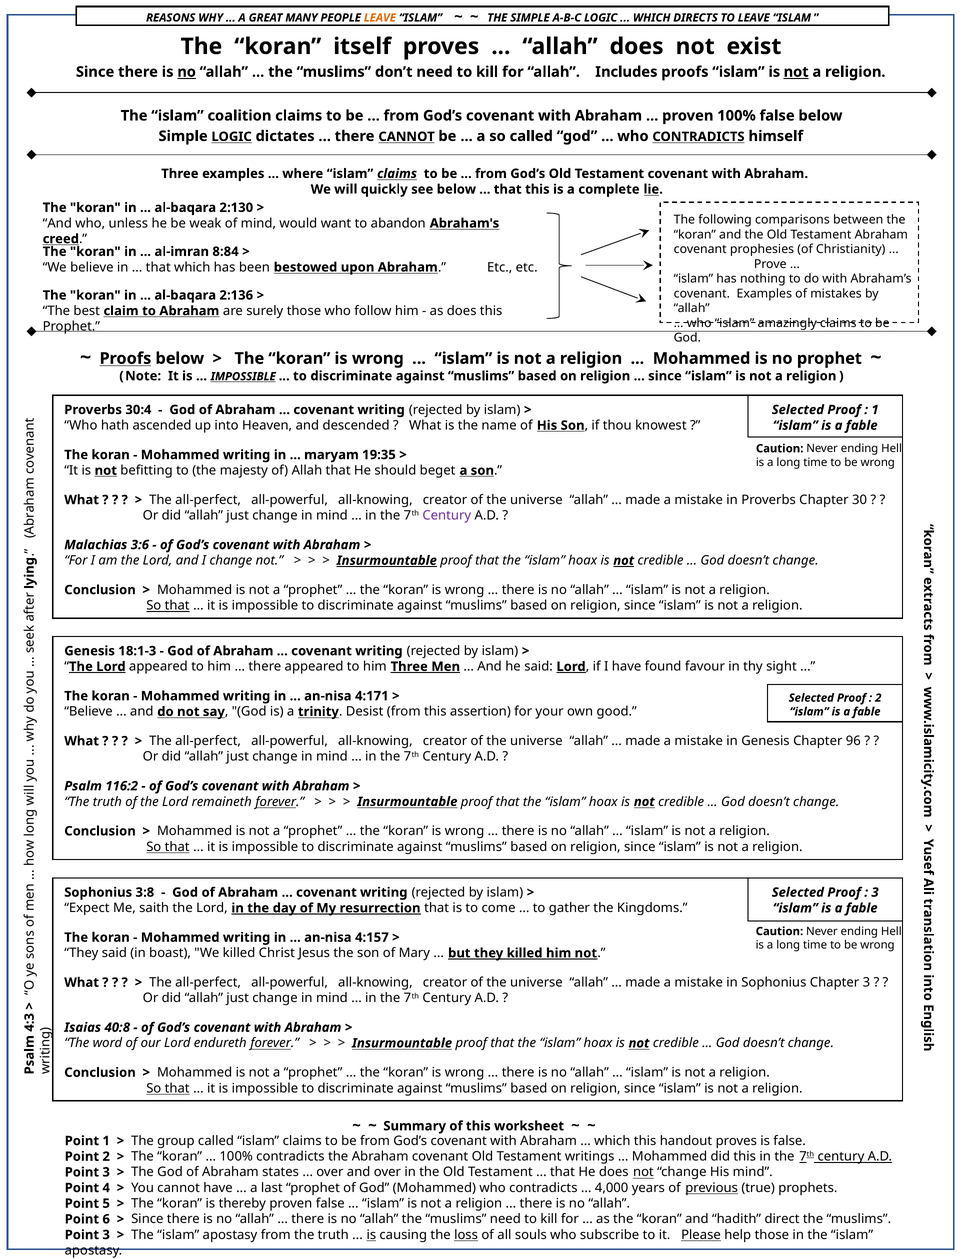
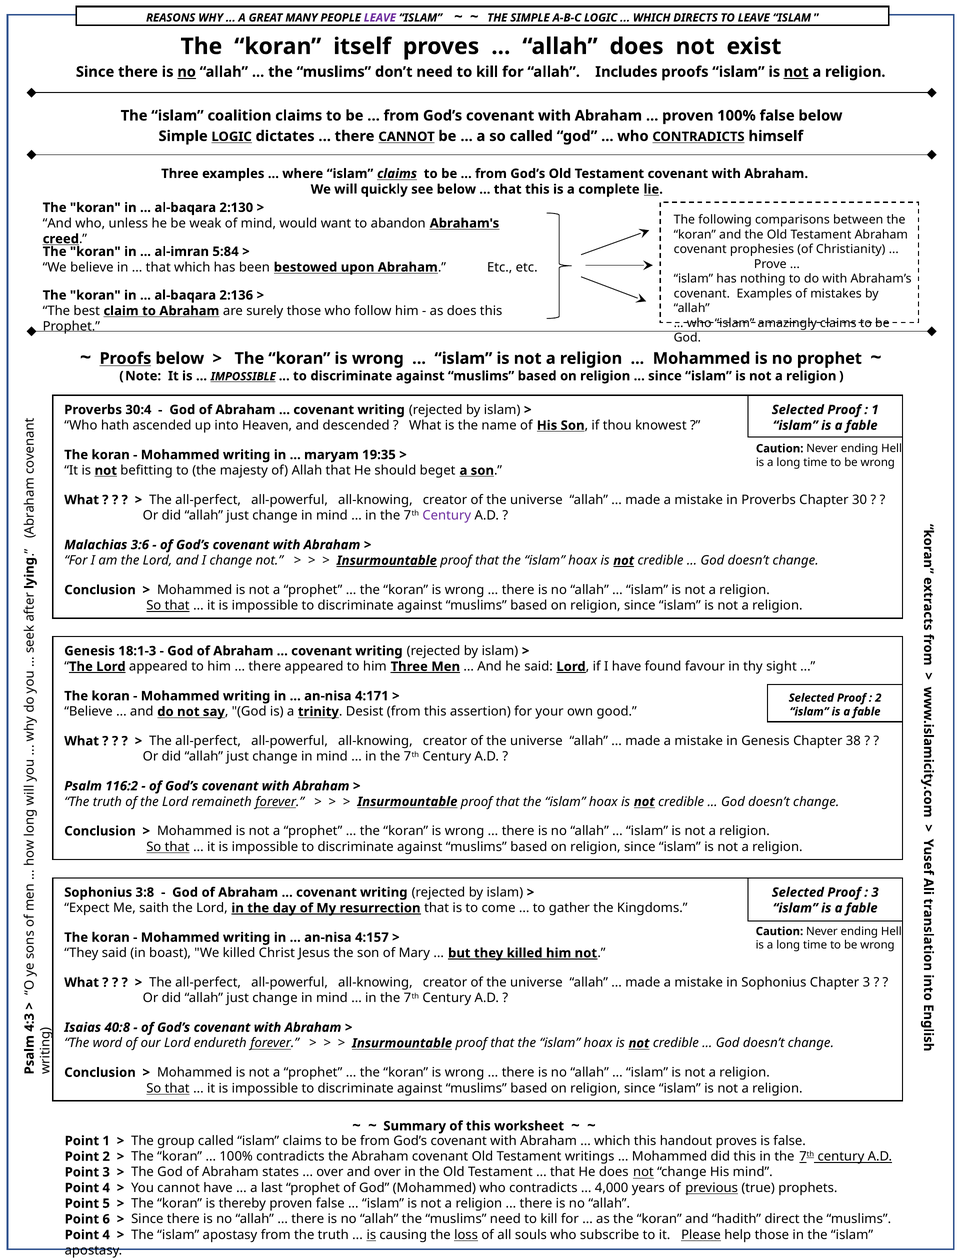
LEAVE colour: orange -> purple (380, 18)
8:84: 8:84 -> 5:84 (226, 252)
96: 96 -> 38 (853, 741)
3: 3 -> 4 (106, 1235)
